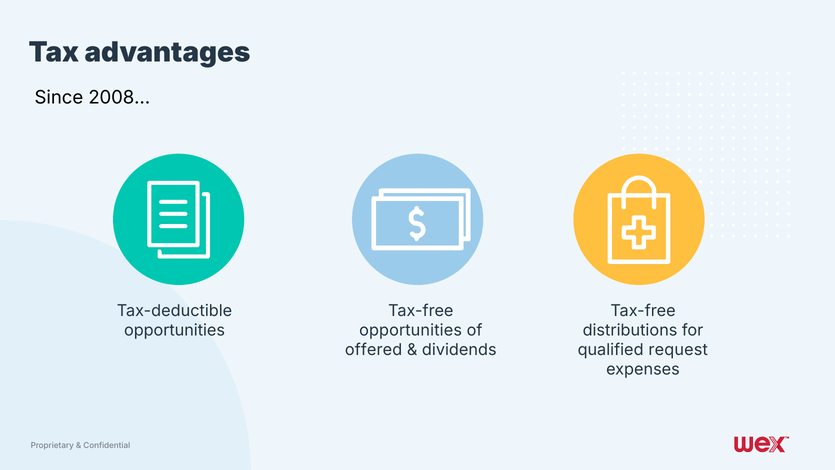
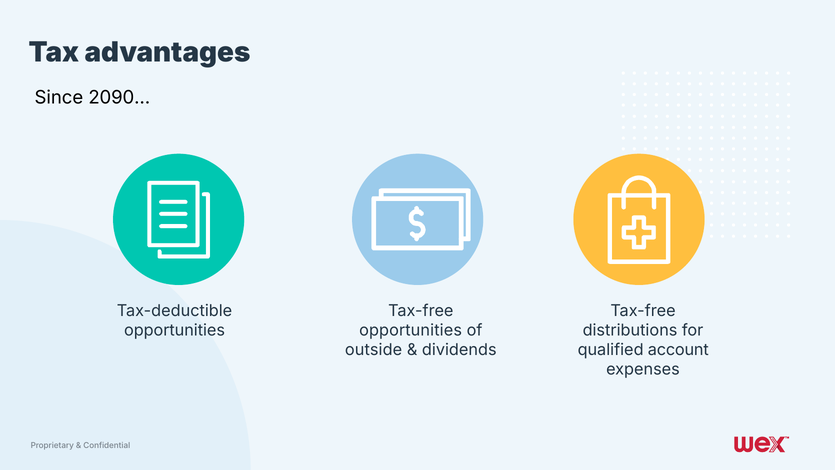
2008…: 2008… -> 2090… (119, 98)
offered: offered -> outside (374, 350)
request: request -> account (678, 350)
